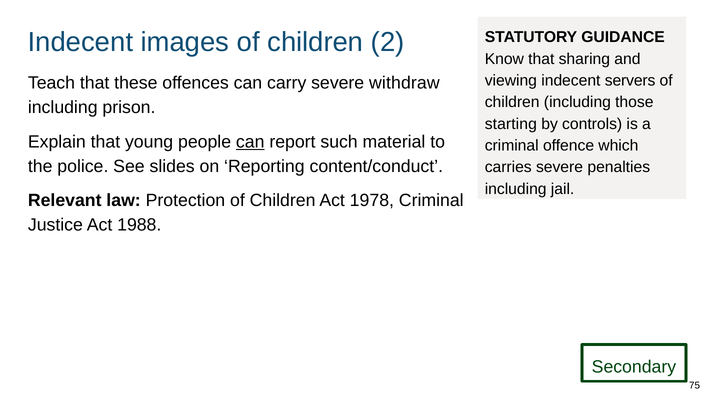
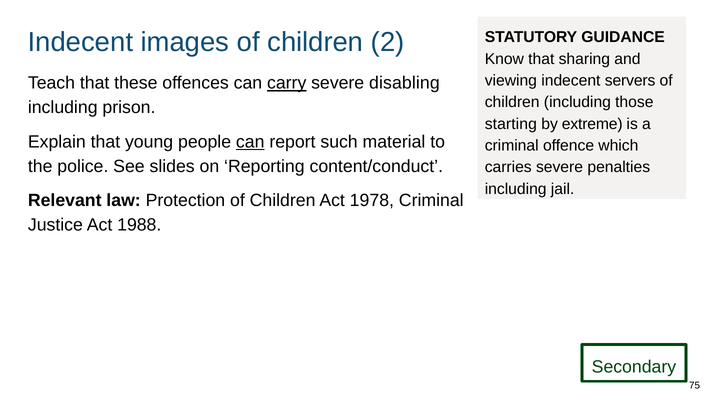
carry underline: none -> present (287, 83)
withdraw: withdraw -> disabling (404, 83)
controls: controls -> extreme (592, 124)
